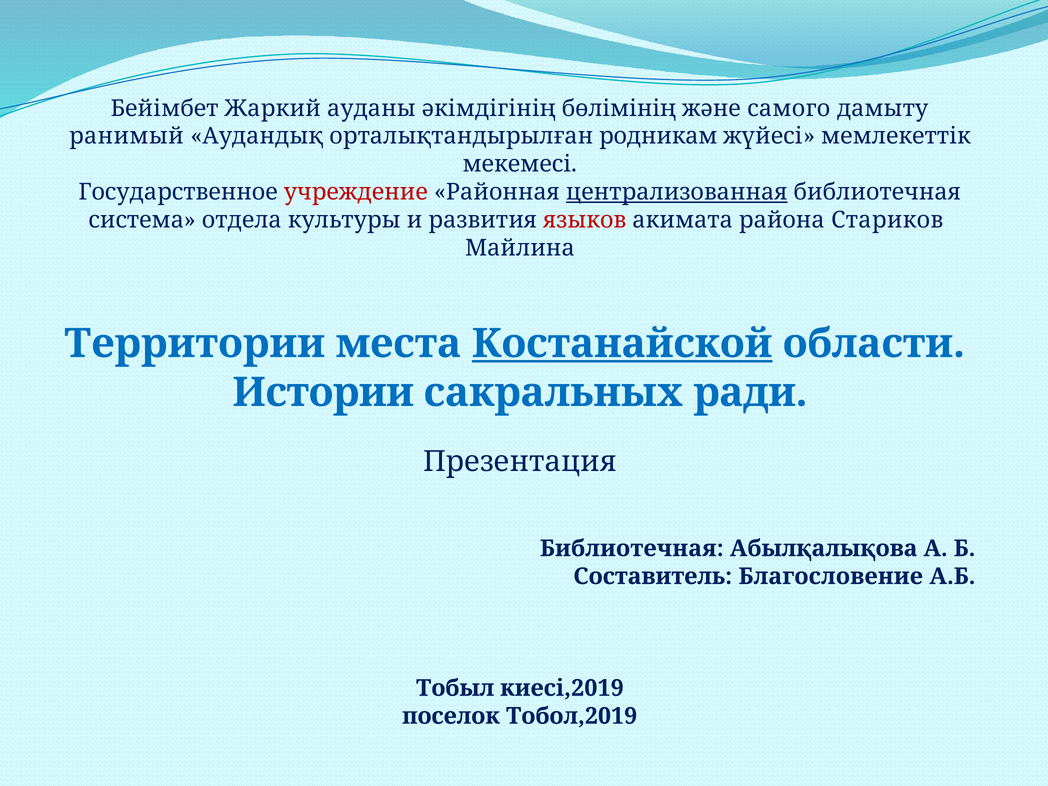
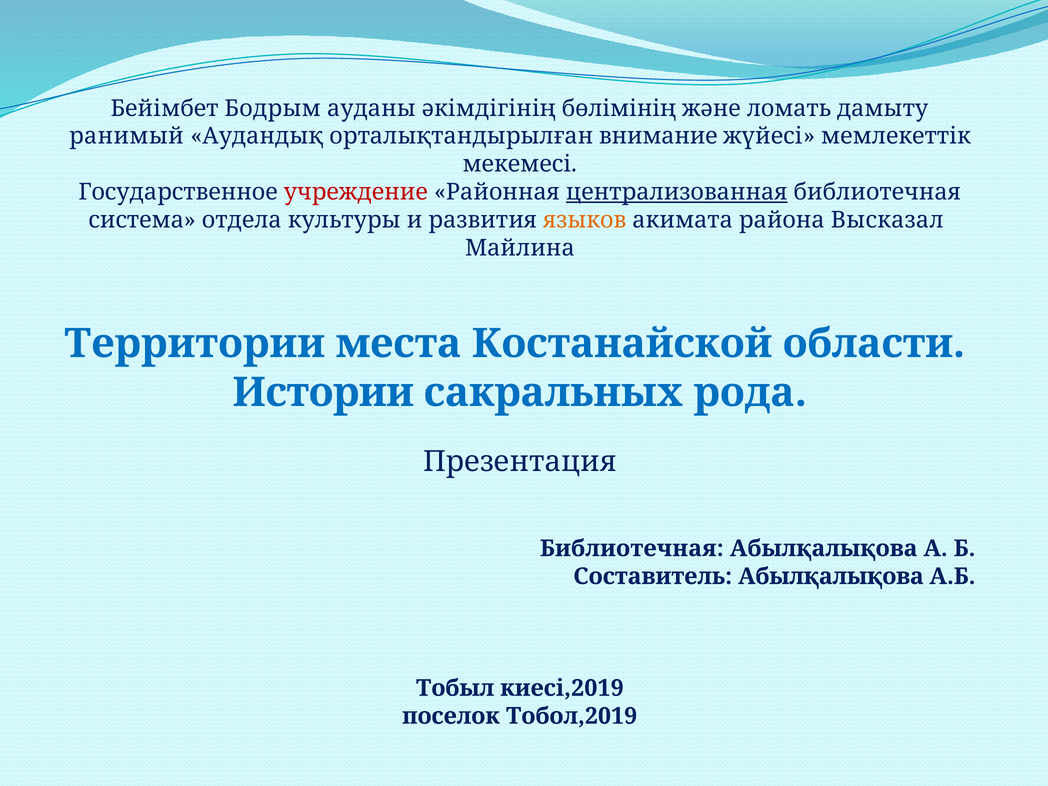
Жаркий: Жаркий -> Бодрым (273, 108)
самого: самого -> ломать (789, 108)
родникам: родникам -> внимание (658, 136)
языков colour: red -> orange (585, 220)
Стариков: Стариков -> Высказал (887, 220)
Костанайской underline: present -> none (622, 344)
ради: ради -> рода (750, 393)
Составитель Благословение: Благословение -> Абылқалықова (831, 576)
